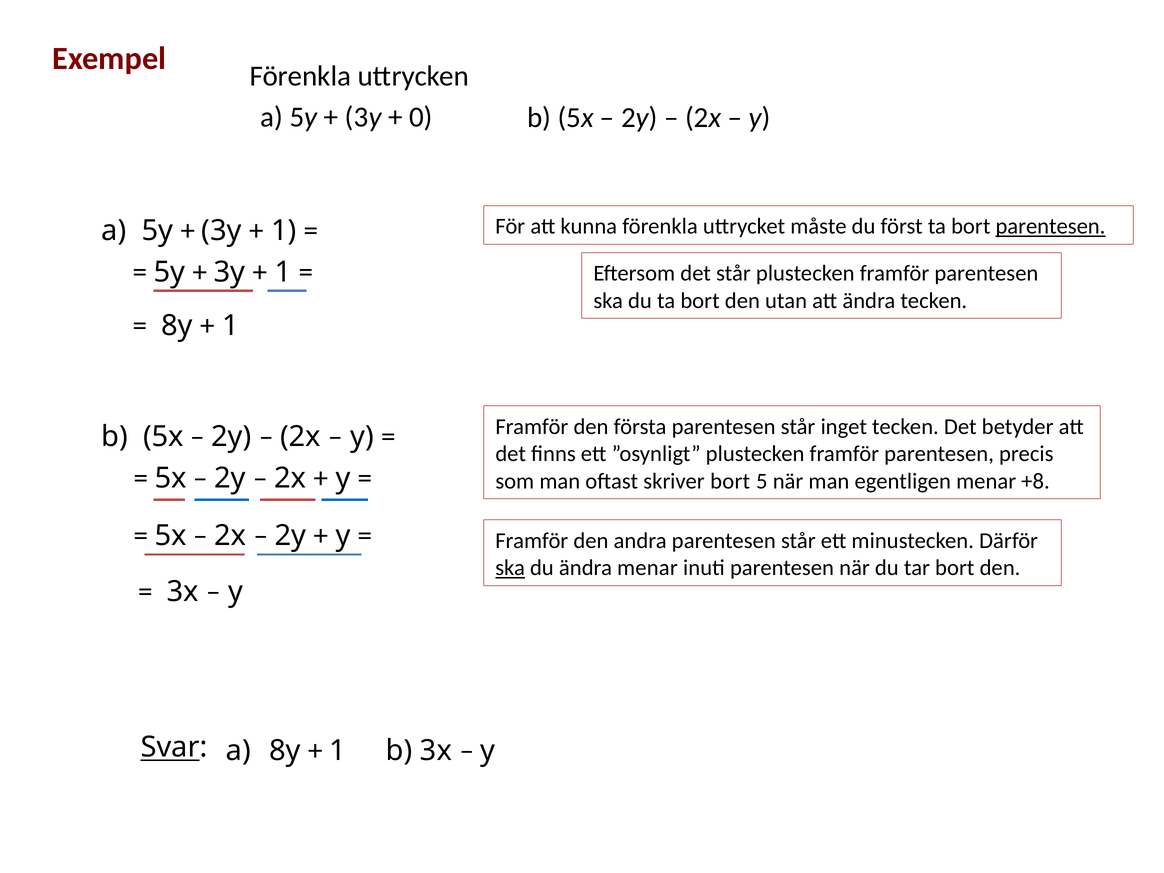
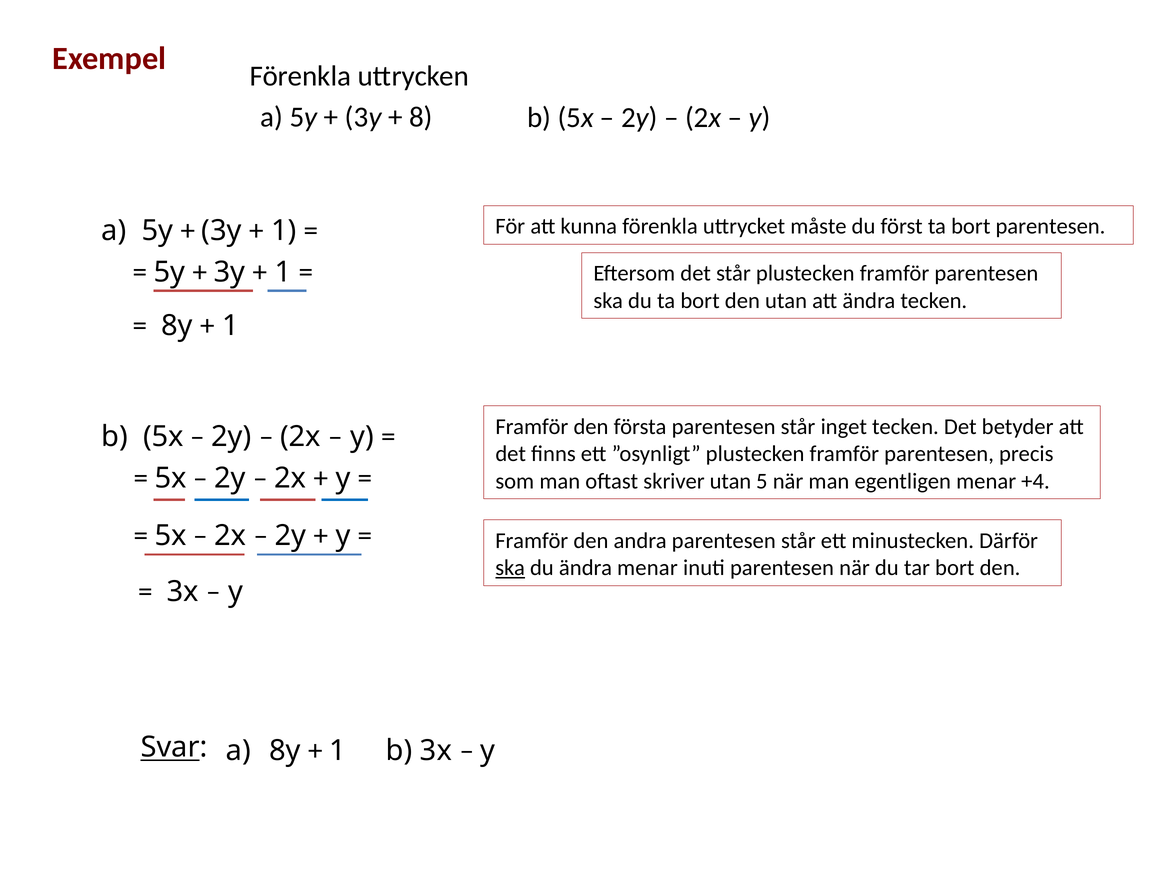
0: 0 -> 8 (421, 117)
parentesen underline: present -> none (1050, 227)
skriver bort: bort -> utan (730, 481)
+8: +8 -> +4 (1036, 481)
